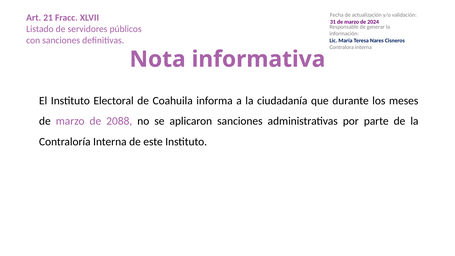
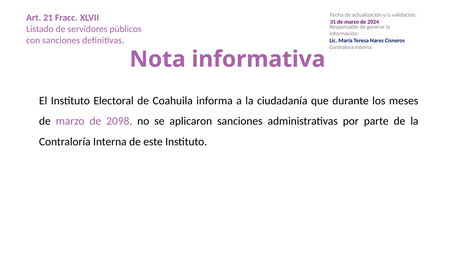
2088: 2088 -> 2098 (119, 121)
